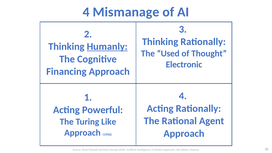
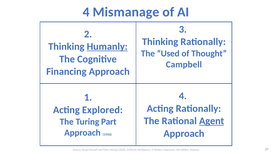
Electronic: Electronic -> Campbell (184, 65)
Powerful: Powerful -> Explored (102, 110)
Agent underline: none -> present (212, 121)
Like: Like -> Part (109, 122)
